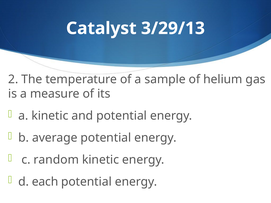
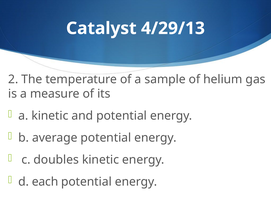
3/29/13: 3/29/13 -> 4/29/13 (173, 28)
random: random -> doubles (56, 160)
